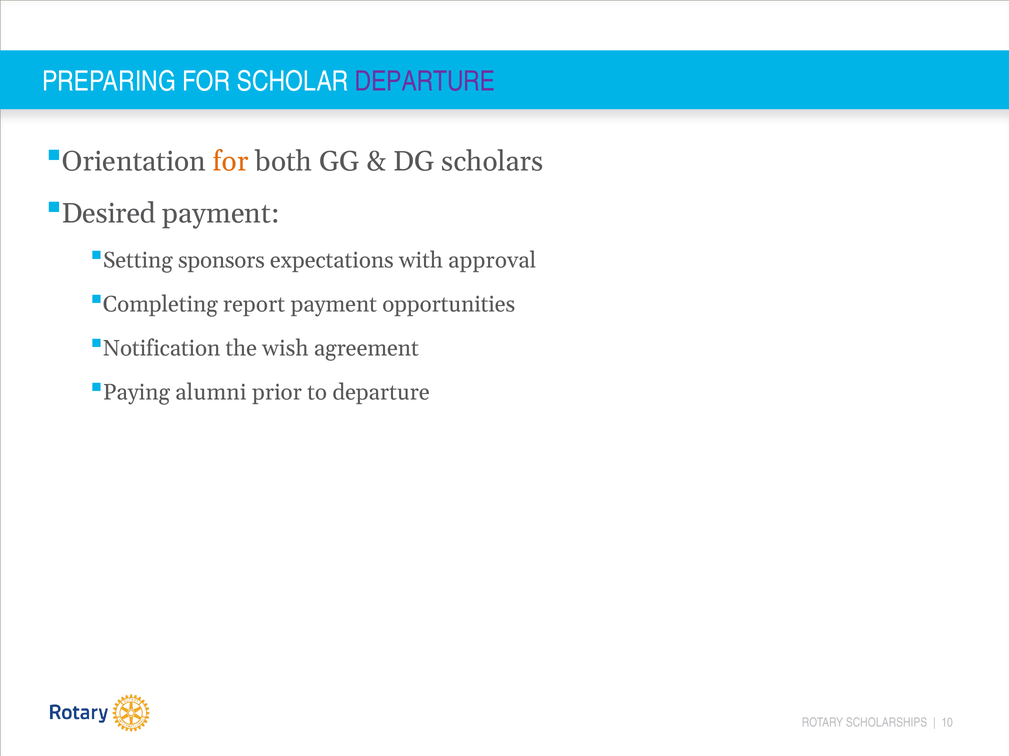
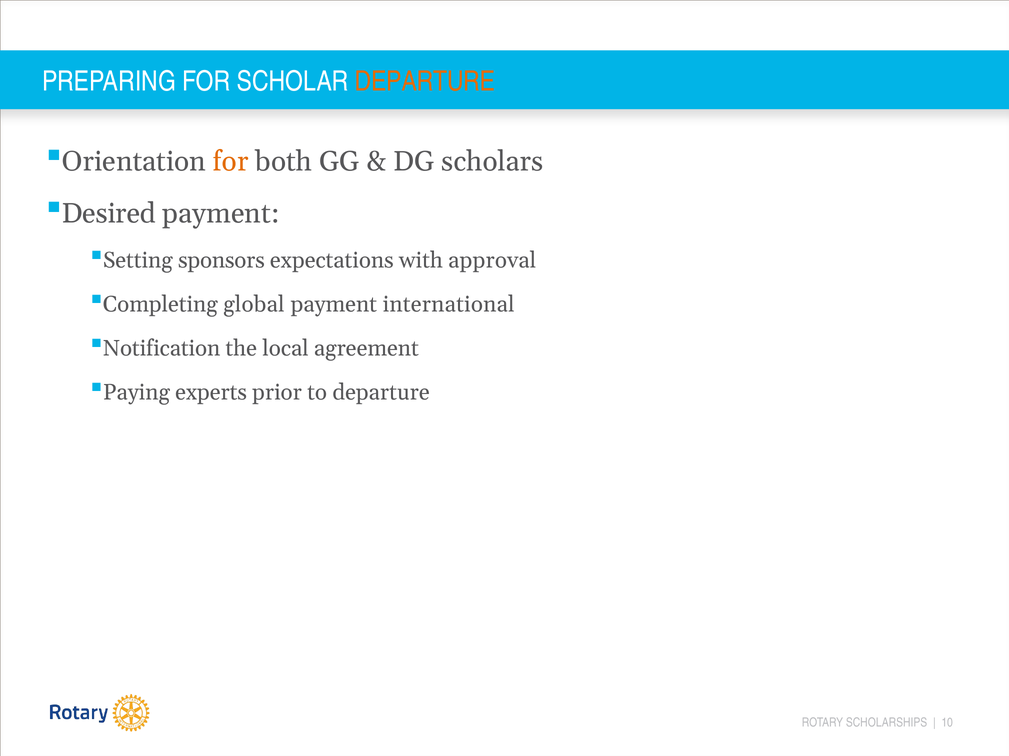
DEPARTURE colour: purple -> orange (425, 82)
report: report -> global (254, 305)
opportunities: opportunities -> international (449, 305)
wish: wish -> local (286, 349)
alumni: alumni -> experts (211, 393)
